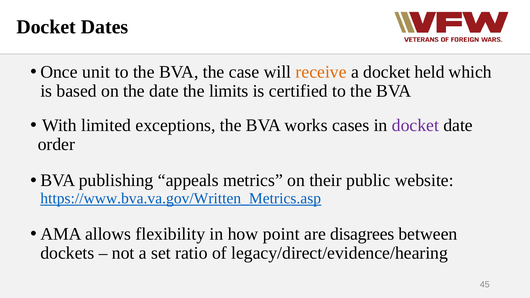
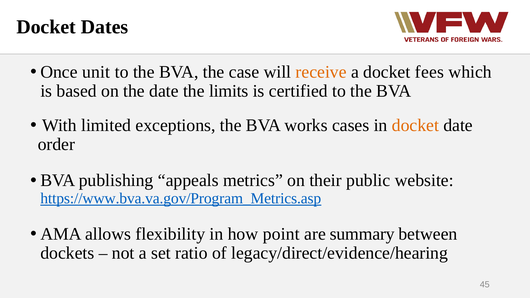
held: held -> fees (429, 72)
docket colour: purple -> orange (415, 125)
https://www.bva.va.gov/Written_Metrics.asp: https://www.bva.va.gov/Written_Metrics.asp -> https://www.bva.va.gov/Program_Metrics.asp (181, 198)
disagrees: disagrees -> summary (362, 234)
